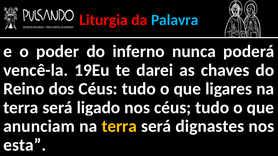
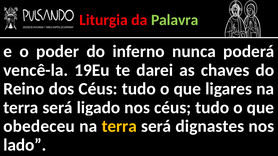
Palavra colour: light blue -> light green (175, 20)
anunciam: anunciam -> obedeceu (39, 127)
esta: esta -> lado (25, 145)
